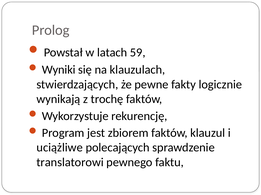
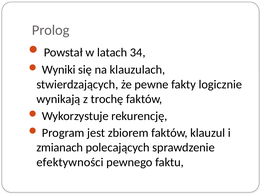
59: 59 -> 34 (138, 53)
uciążliwe: uciążliwe -> zmianach (60, 148)
translatorowi: translatorowi -> efektywności (70, 163)
